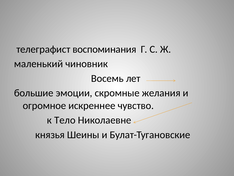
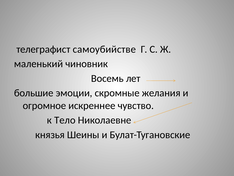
воспоминания: воспоминания -> самоубийстве (104, 49)
